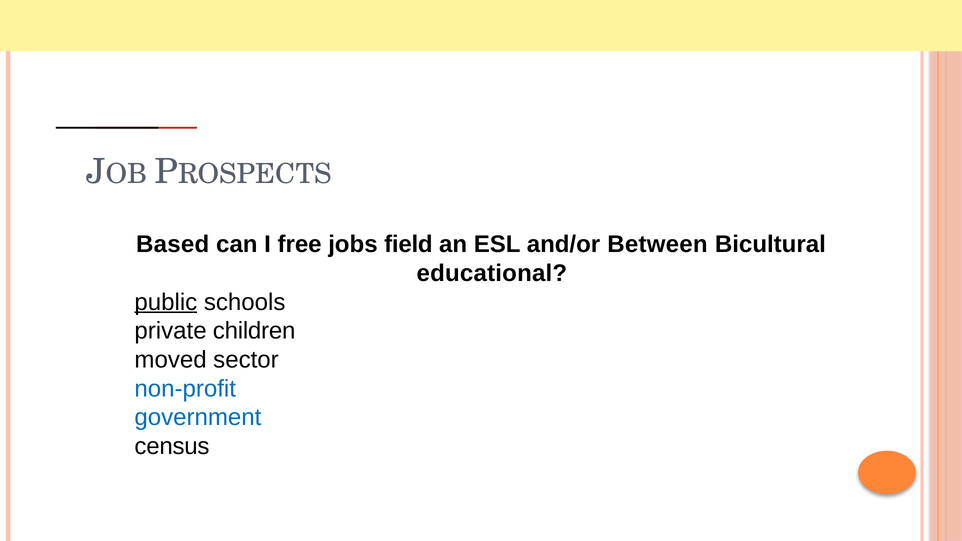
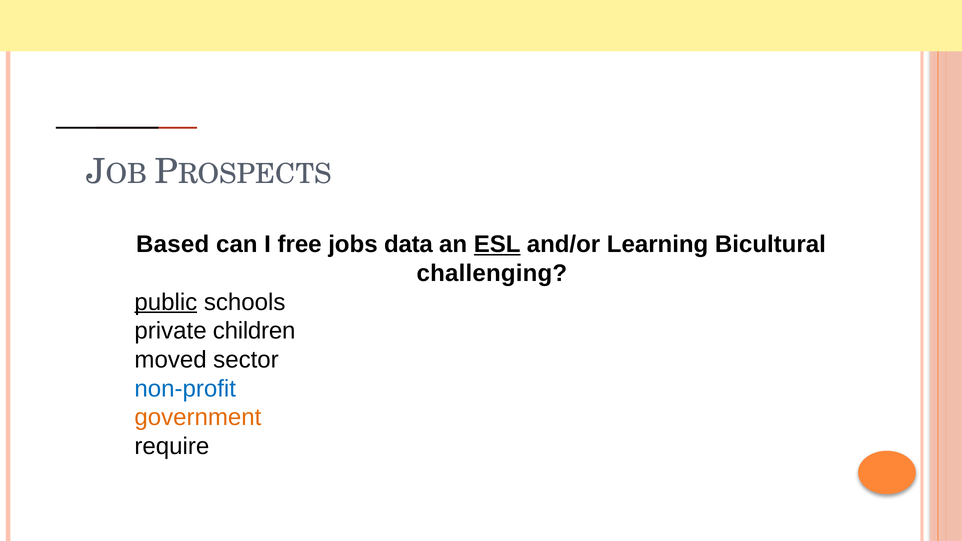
field: field -> data (408, 244)
ESL underline: none -> present (497, 244)
Between: Between -> Learning (658, 244)
educational: educational -> challenging (492, 273)
government colour: blue -> orange (198, 418)
census: census -> require (172, 446)
